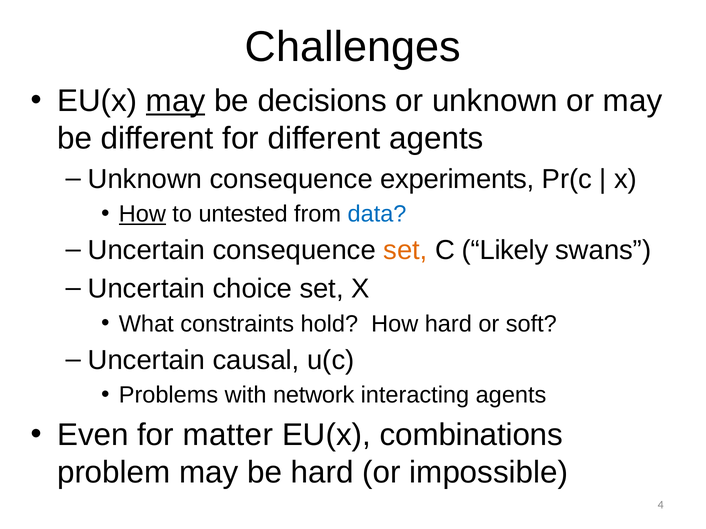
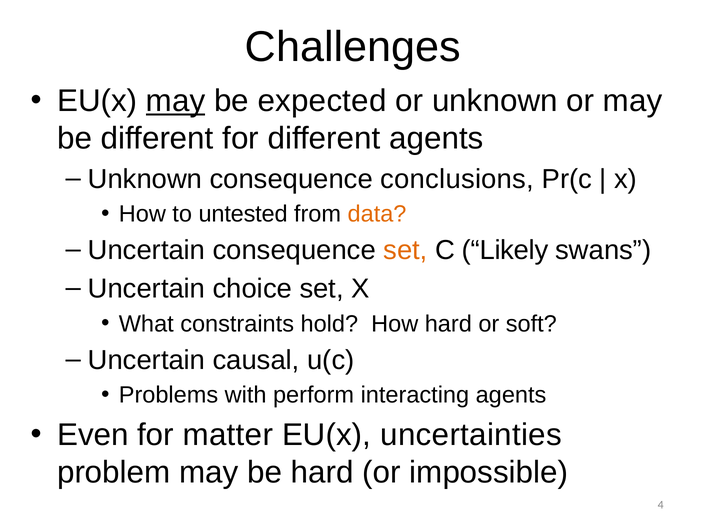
decisions: decisions -> expected (322, 101)
experiments: experiments -> conclusions (457, 179)
How underline: present -> none (142, 214)
data colour: blue -> orange (377, 214)
network: network -> perform (314, 396)
combinations: combinations -> uncertainties (471, 435)
